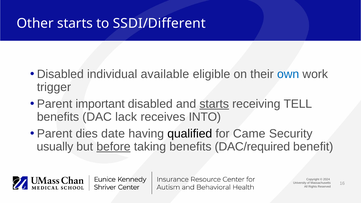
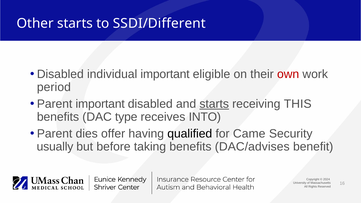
individual available: available -> important (165, 74)
own colour: blue -> red (288, 74)
trigger: trigger -> period (54, 87)
TELL: TELL -> THIS (298, 104)
lack: lack -> type (126, 117)
date: date -> offer (113, 134)
before underline: present -> none (113, 147)
DAC/required: DAC/required -> DAC/advises (252, 147)
